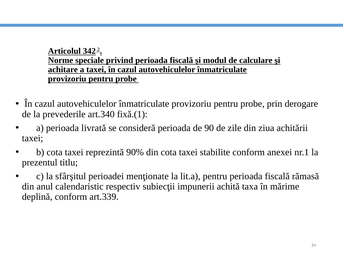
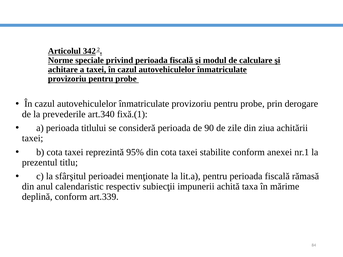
livrată: livrată -> titlului (94, 128)
90%: 90% -> 95% (135, 152)
